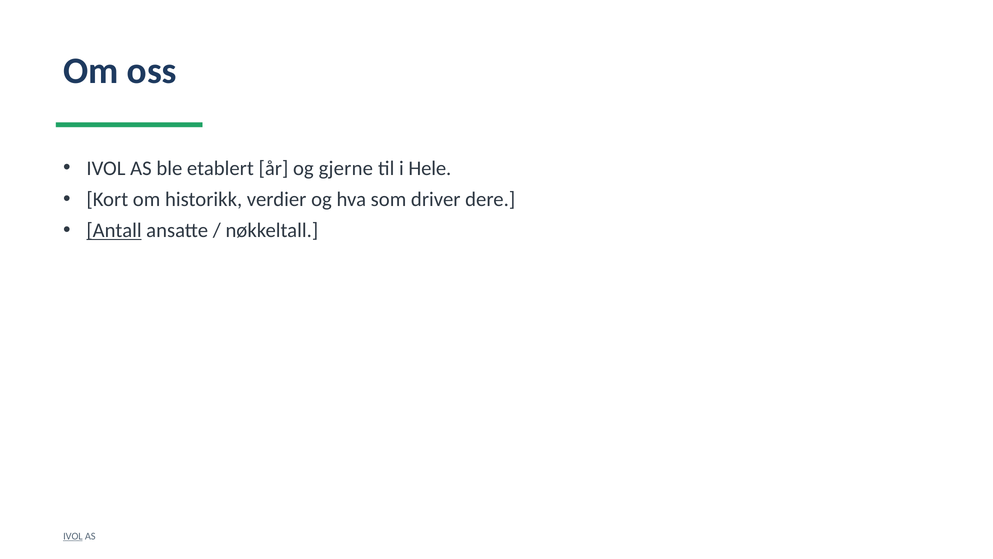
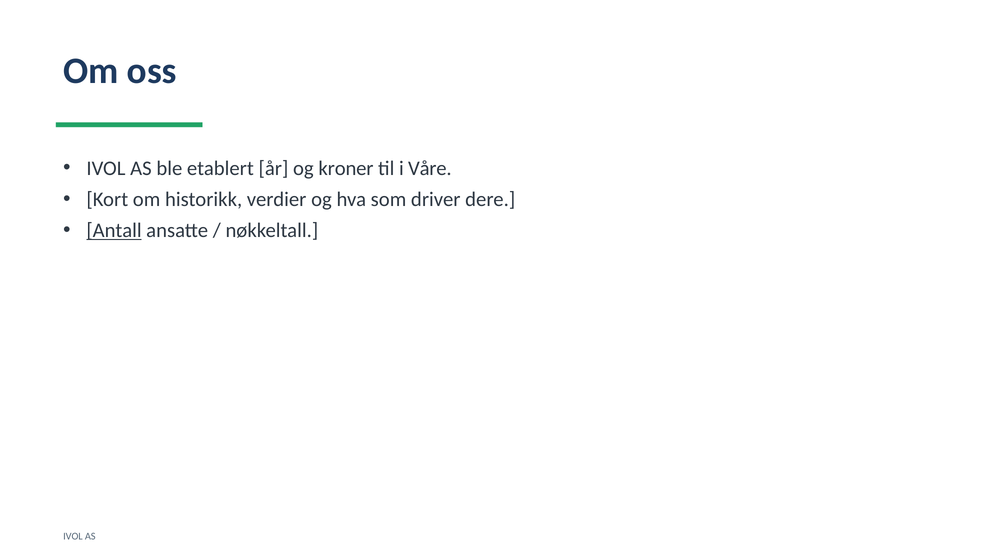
gjerne: gjerne -> kroner (346, 168)
Hele: Hele -> Våre (430, 168)
IVOL underline: present -> none (73, 536)
